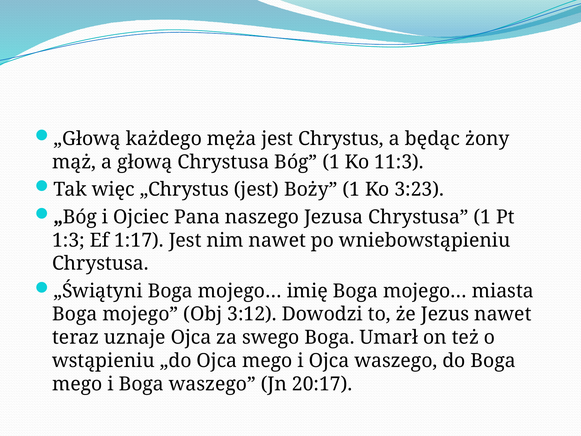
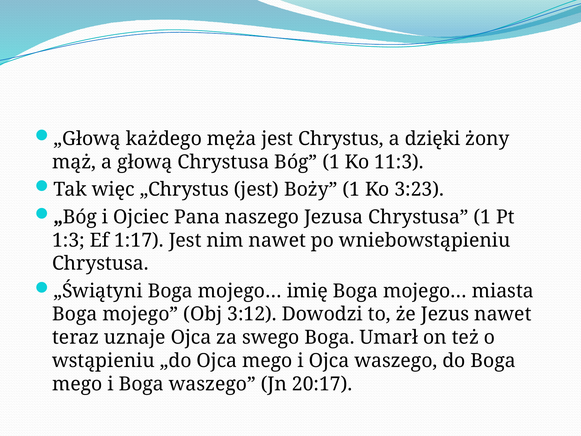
będąc: będąc -> dzięki (433, 139)
